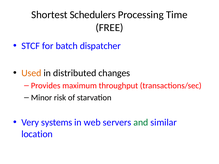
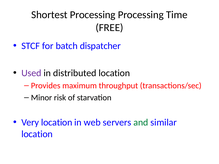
Shortest Schedulers: Schedulers -> Processing (93, 15)
Used colour: orange -> purple (31, 73)
distributed changes: changes -> location (114, 73)
Very systems: systems -> location (57, 123)
